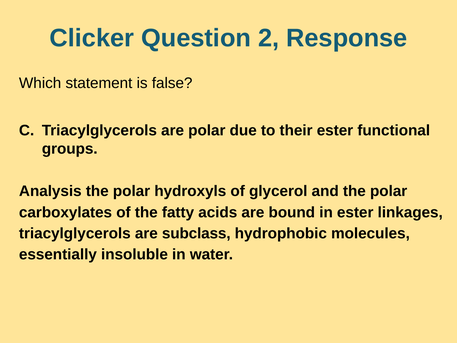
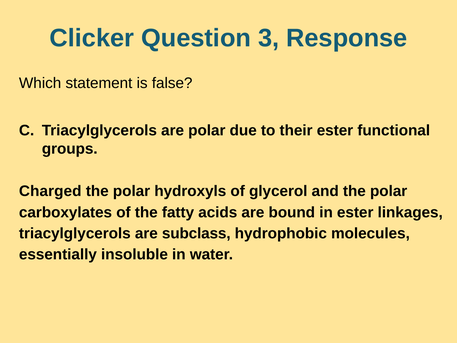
2: 2 -> 3 (269, 38)
Analysis: Analysis -> Charged (50, 191)
